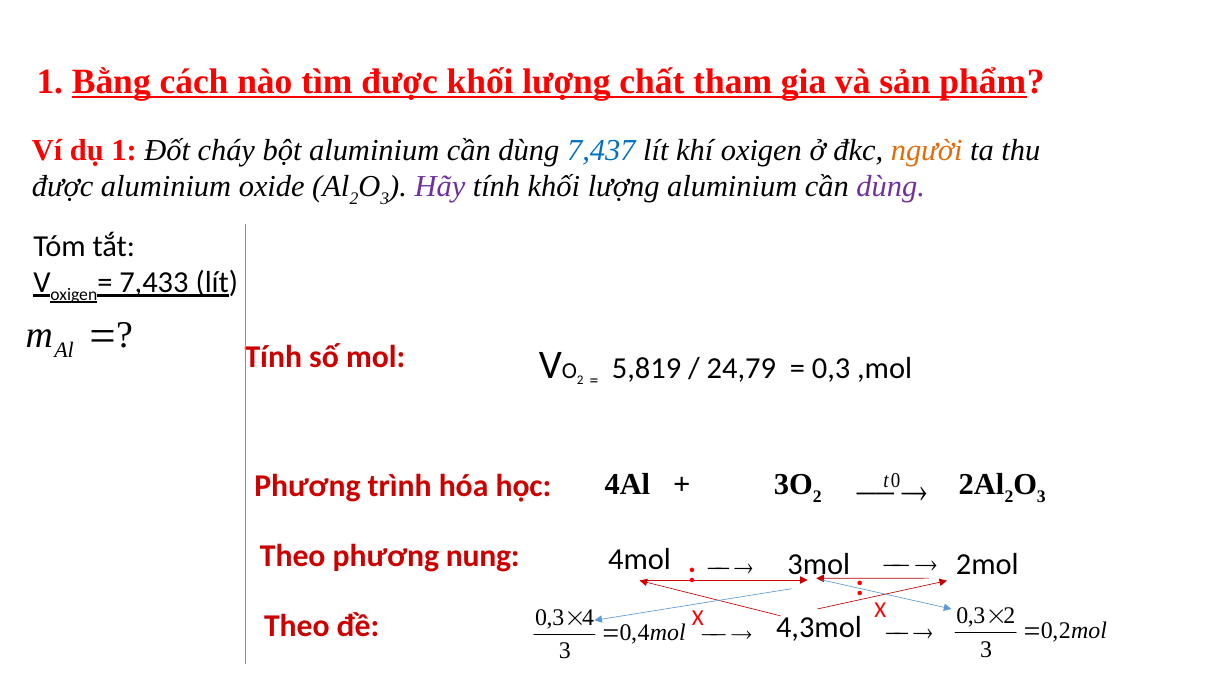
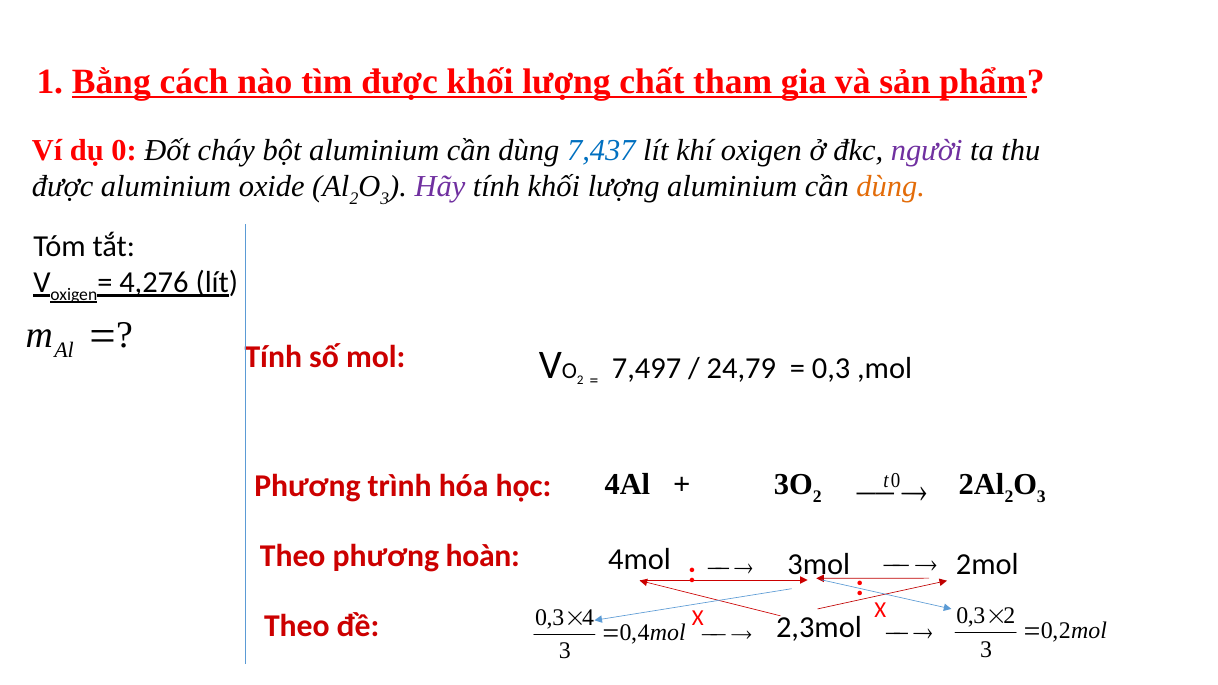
dụ 1: 1 -> 0 (124, 150)
người colour: orange -> purple (927, 150)
dùng colour: purple -> orange (891, 187)
7,433: 7,433 -> 4,276 (154, 283)
5,819: 5,819 -> 7,497 (647, 368)
nung: nung -> hoàn (483, 556)
4,3mol: 4,3mol -> 2,3mol (819, 628)
